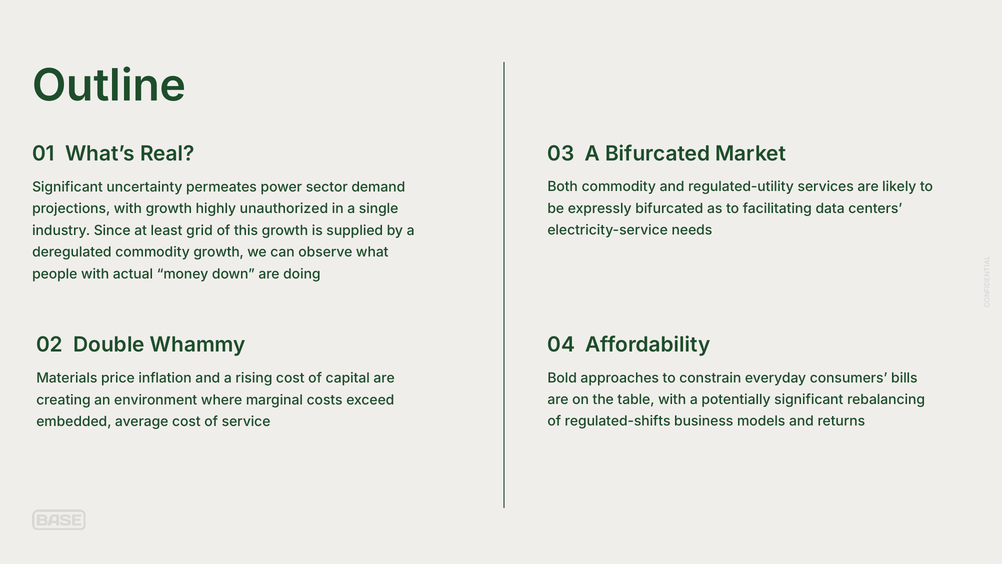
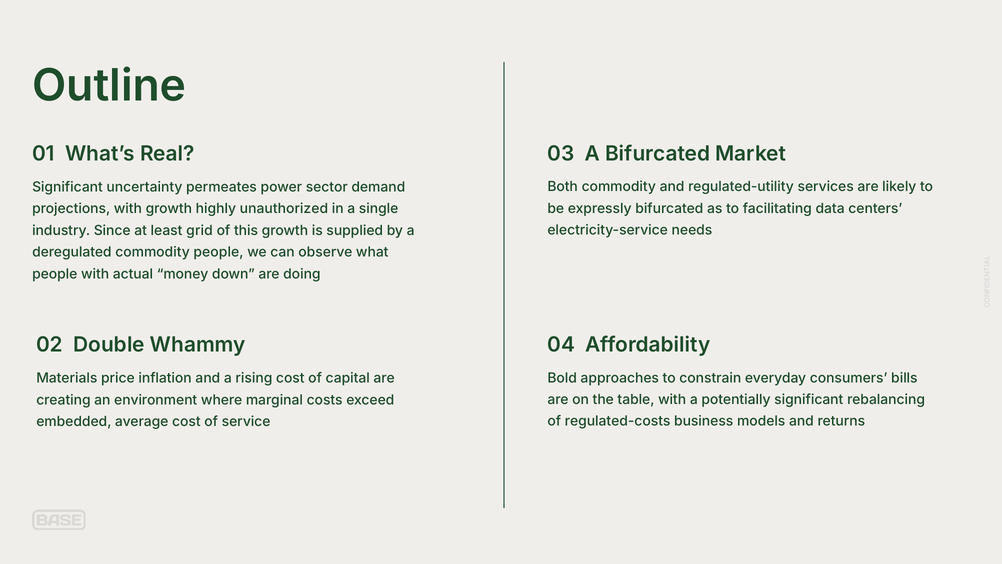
commodity growth: growth -> people (219, 252)
regulated-shifts: regulated-shifts -> regulated-costs (618, 421)
